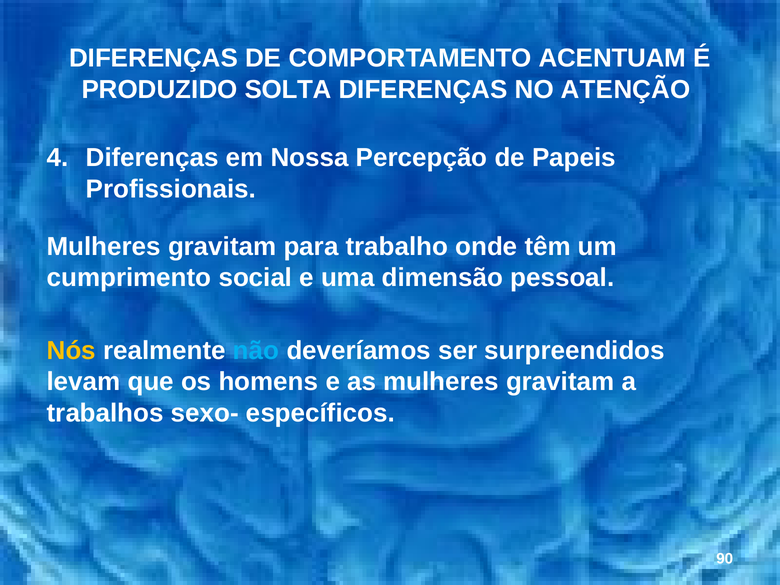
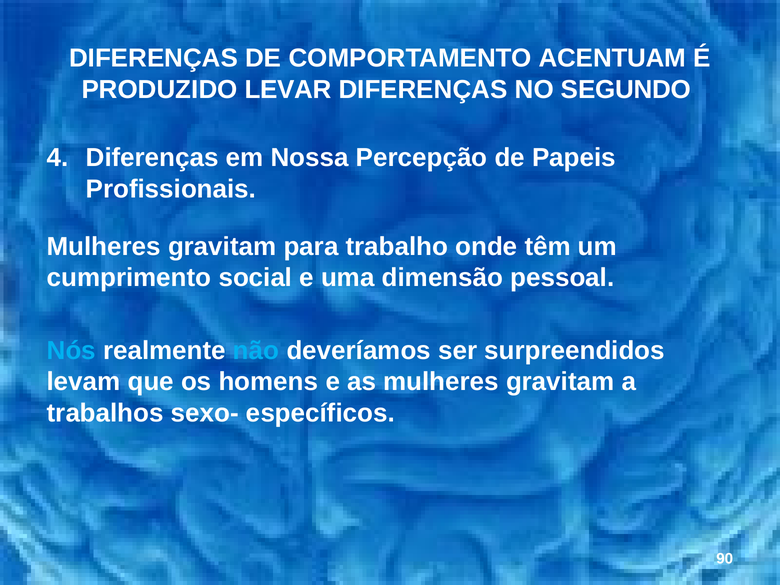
SOLTA: SOLTA -> LEVAR (288, 90)
ATENÇÃO: ATENÇÃO -> SEGUNDO (626, 90)
Nós colour: yellow -> light blue (71, 351)
